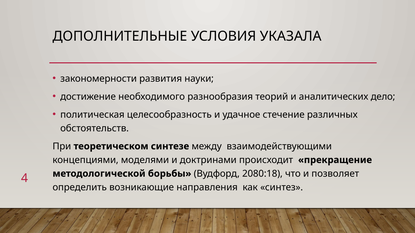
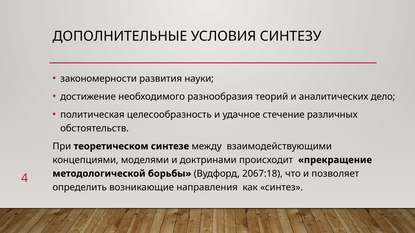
УКАЗАЛА: УКАЗАЛА -> СИНТЕЗУ (291, 36)
2080:18: 2080:18 -> 2067:18 (262, 174)
